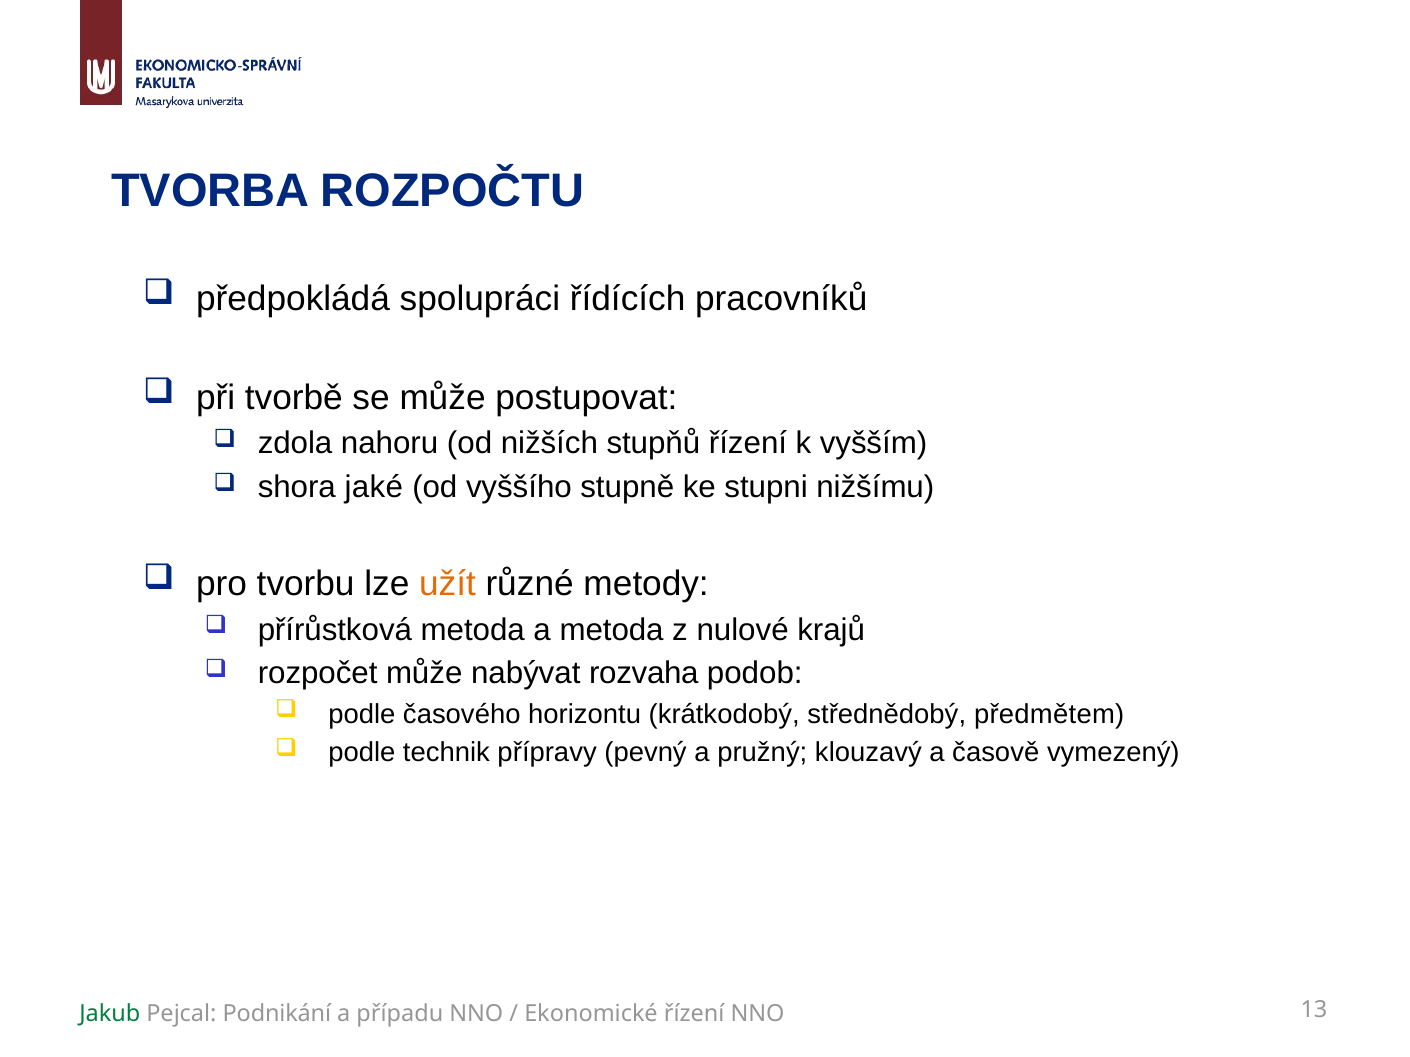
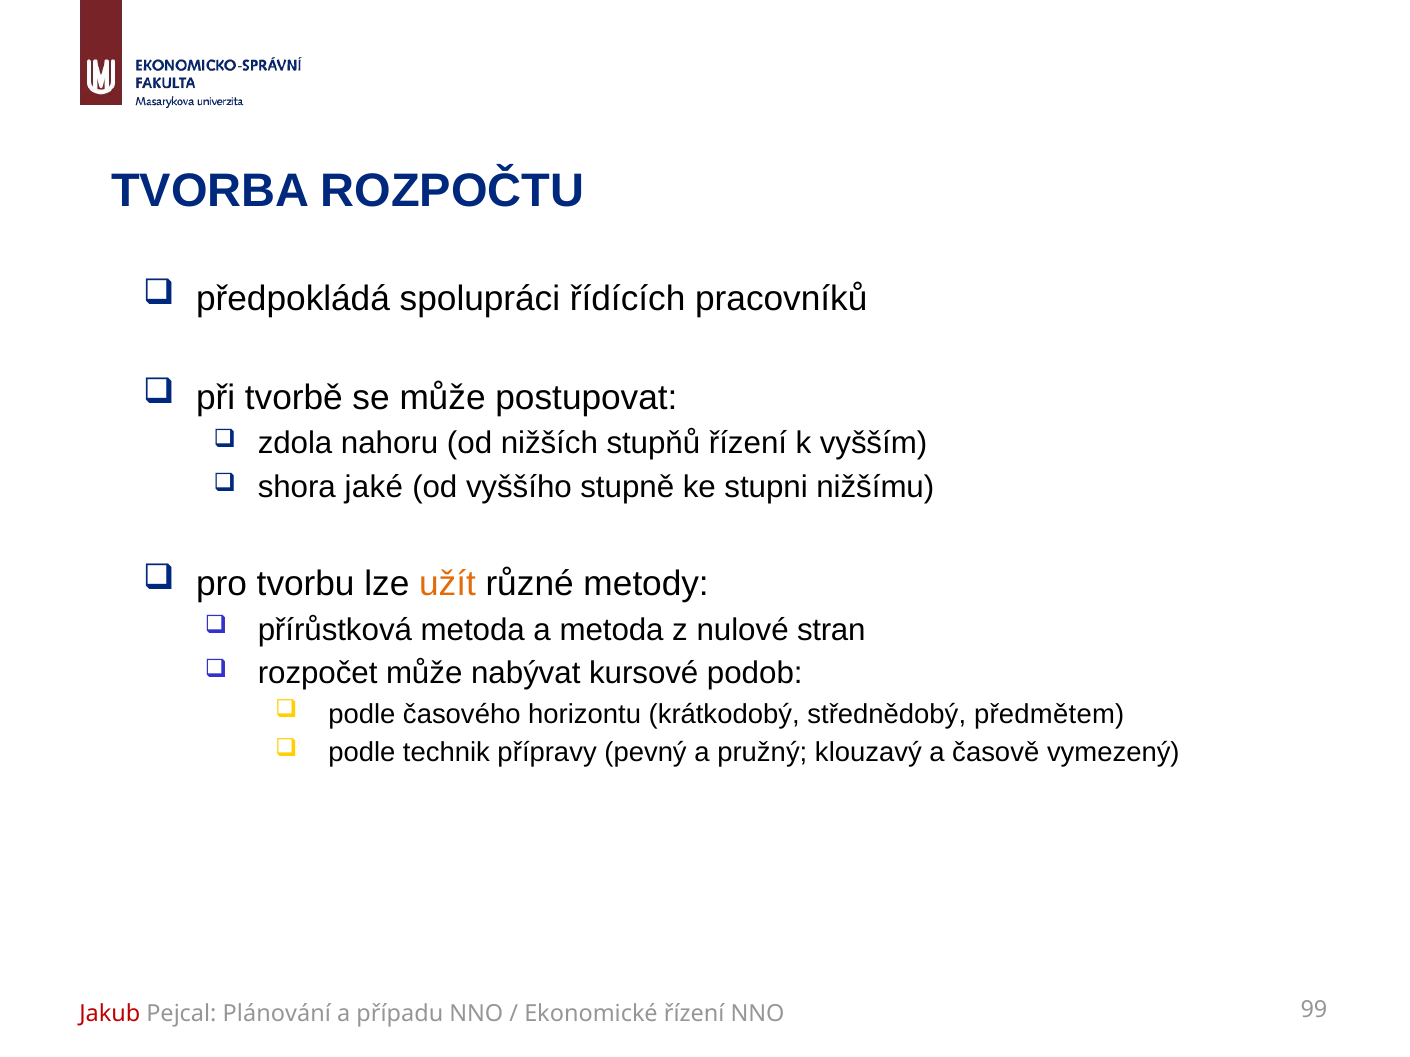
krajů: krajů -> stran (831, 630)
rozvaha: rozvaha -> kursové (644, 674)
Jakub colour: green -> red (110, 1014)
Podnikání: Podnikání -> Plánování (277, 1014)
13: 13 -> 99 (1314, 1011)
